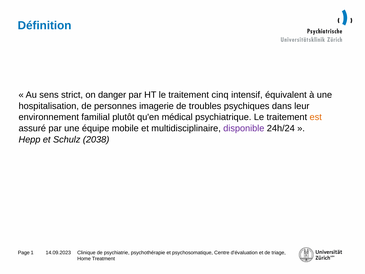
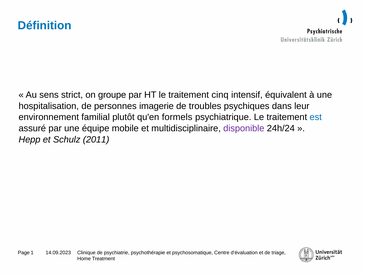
danger: danger -> groupe (112, 95)
médical: médical -> formels (177, 117)
est colour: orange -> blue (316, 117)
2038: 2038 -> 2011 (96, 139)
